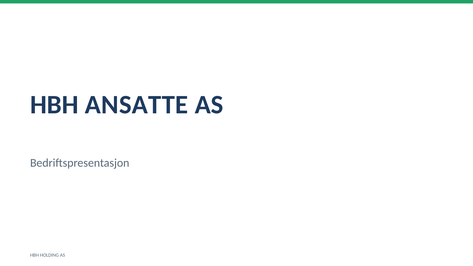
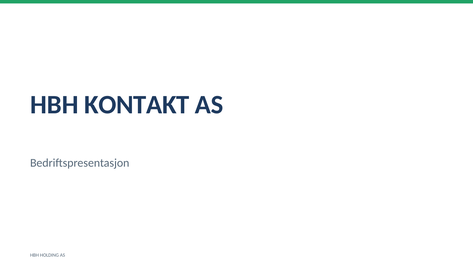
ANSATTE: ANSATTE -> KONTAKT (137, 105)
